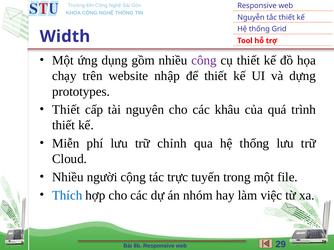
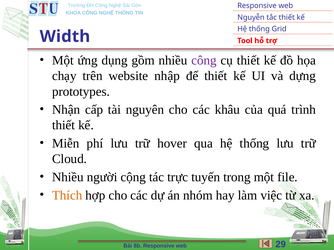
Thiết: Thiết -> Nhận (66, 110)
chỉnh: chỉnh -> hover (172, 144)
Thích colour: blue -> orange (67, 196)
